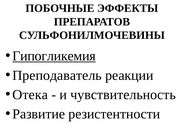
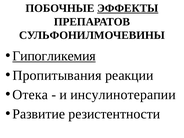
ЭФФЕКТЫ underline: none -> present (128, 8)
Преподаватель: Преподаватель -> Пропитывания (57, 75)
чувствительность: чувствительность -> инсулинотерапии (123, 95)
